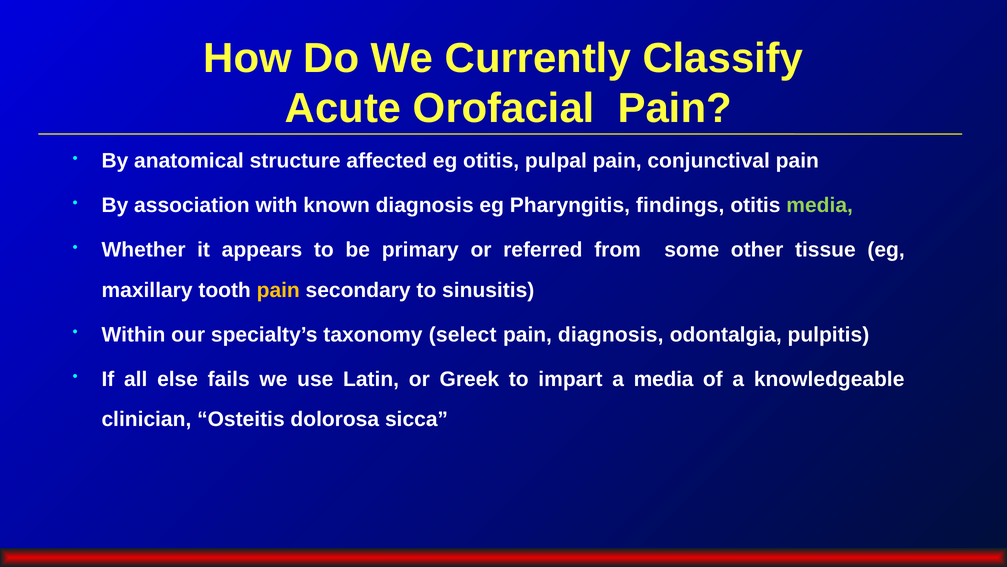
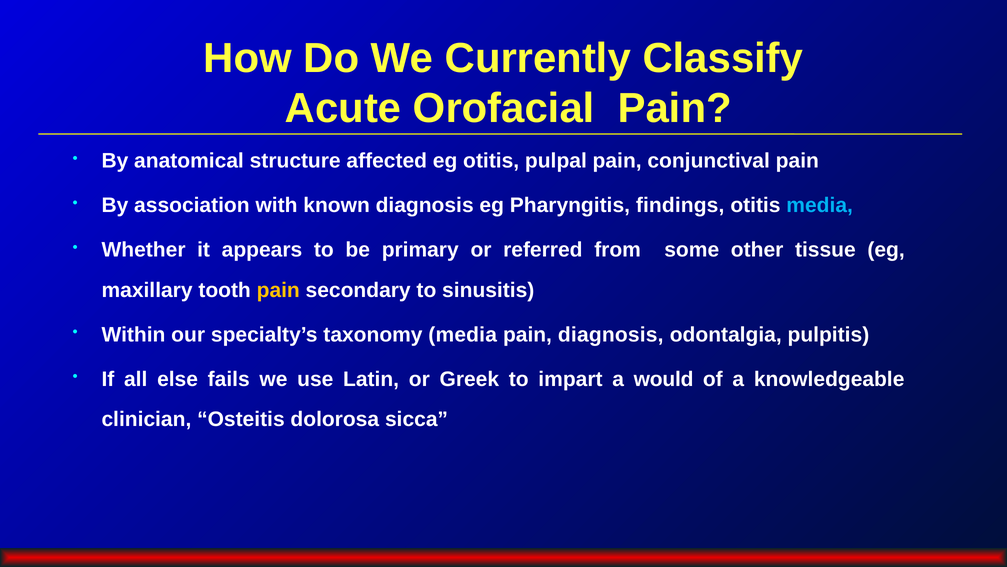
media colour: light green -> light blue (820, 205)
taxonomy select: select -> media (463, 334)
a media: media -> would (664, 379)
